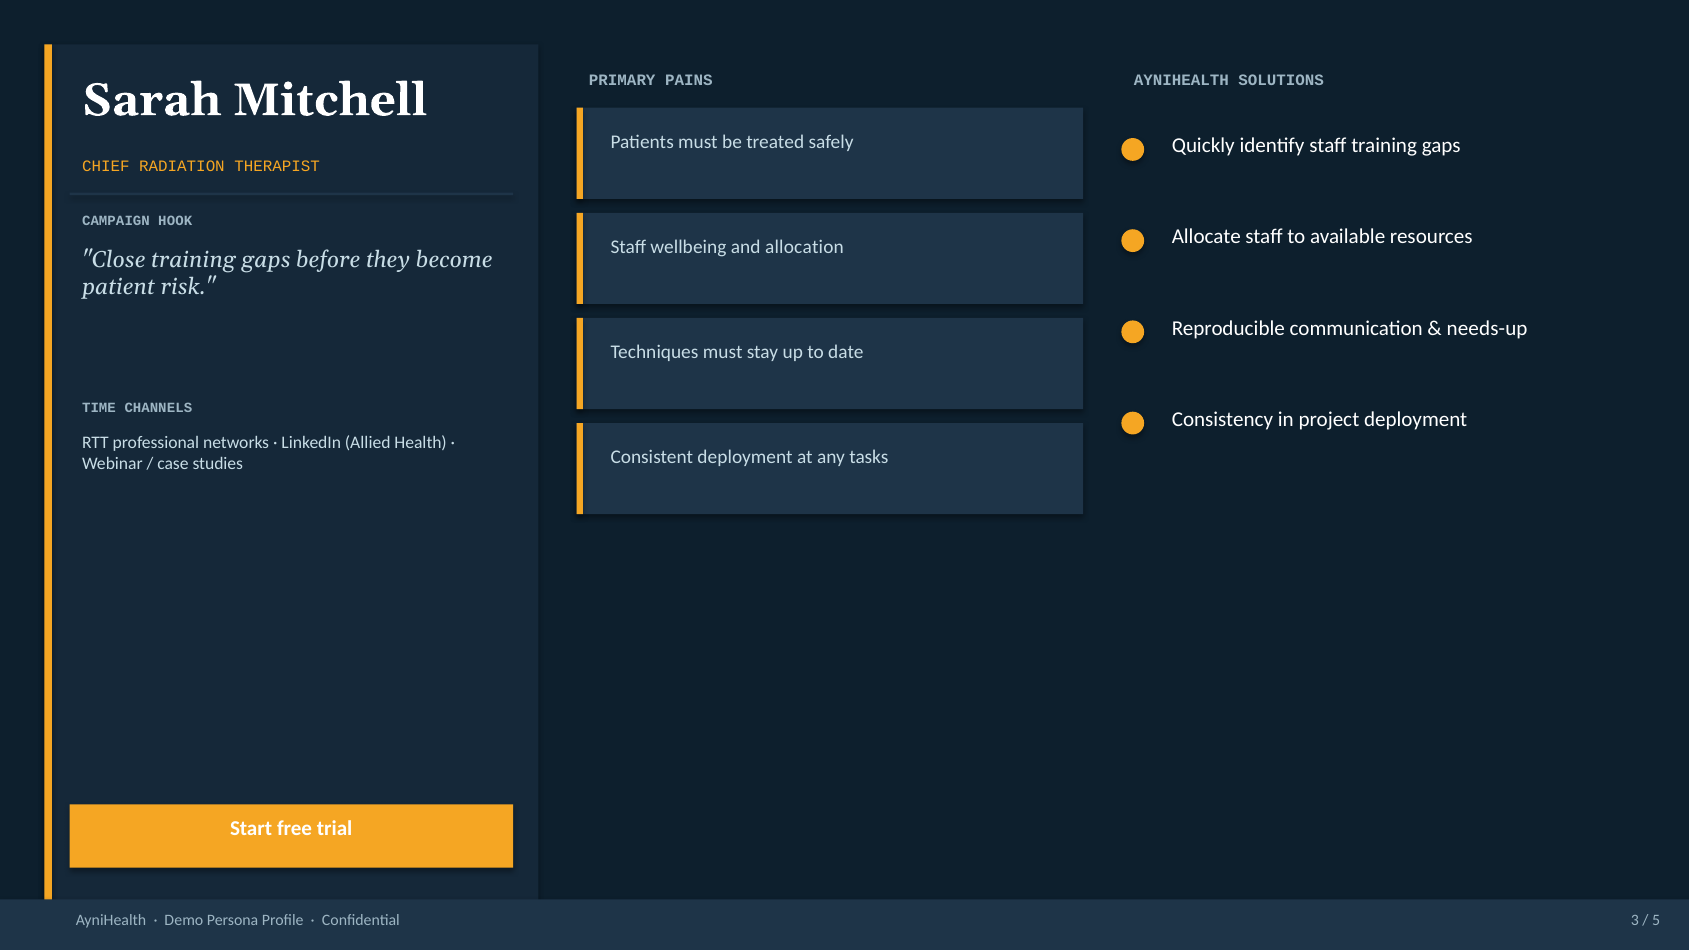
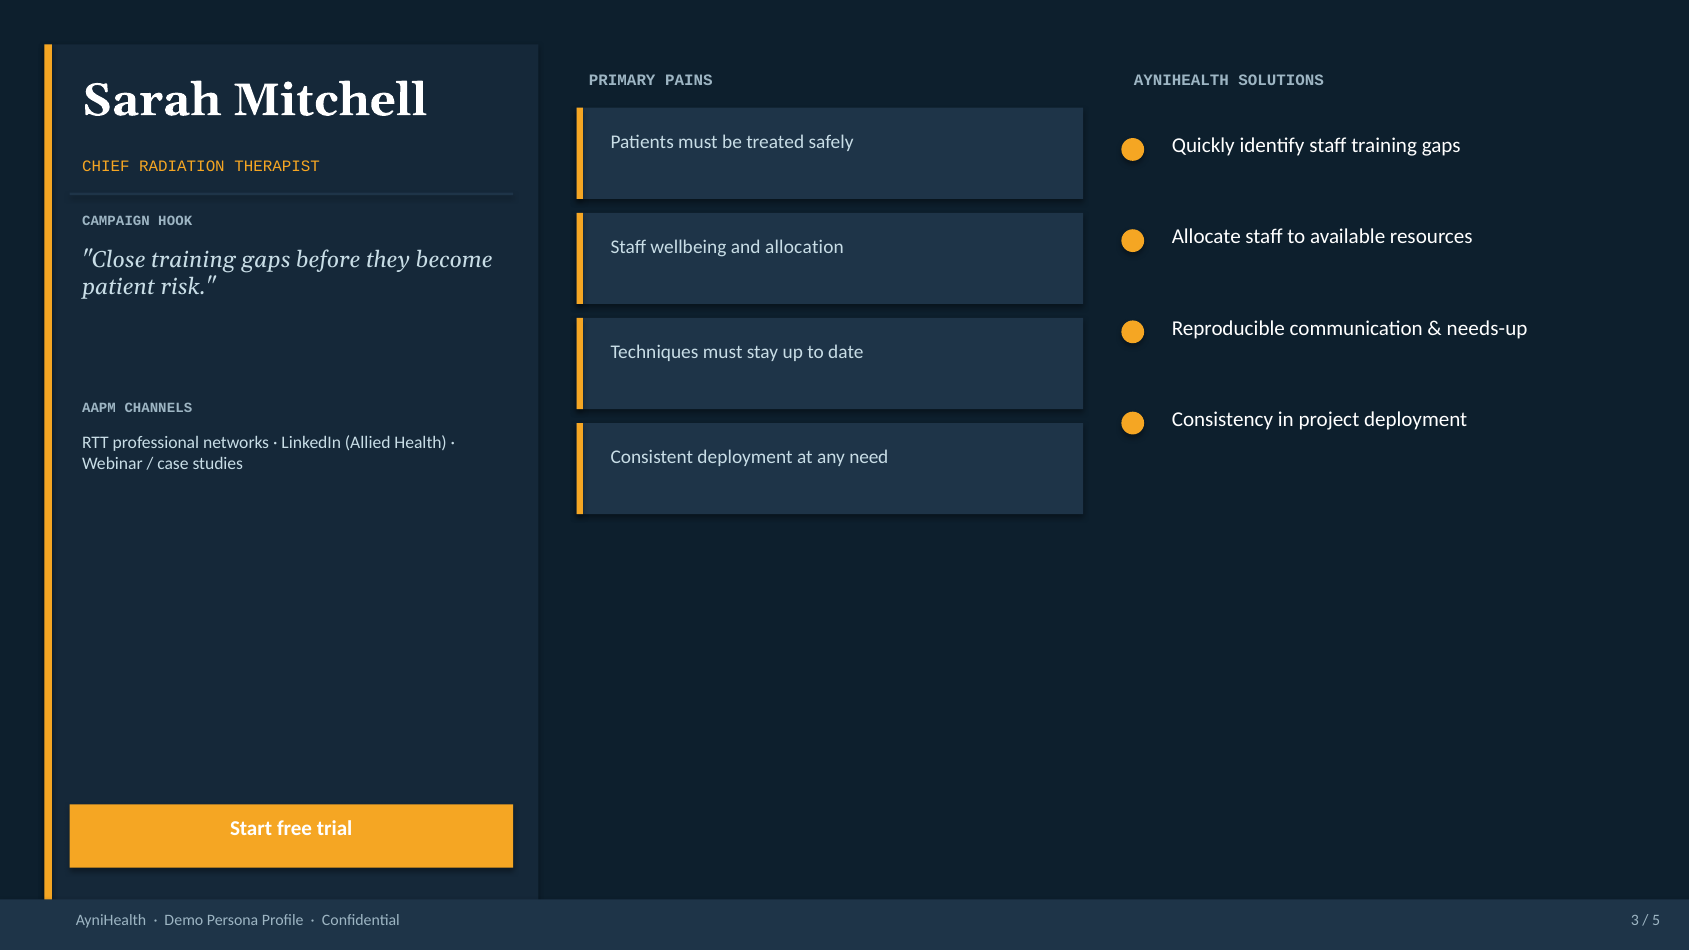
TIME: TIME -> AAPM (99, 408)
tasks: tasks -> need (869, 458)
